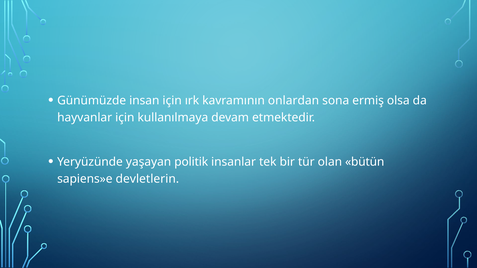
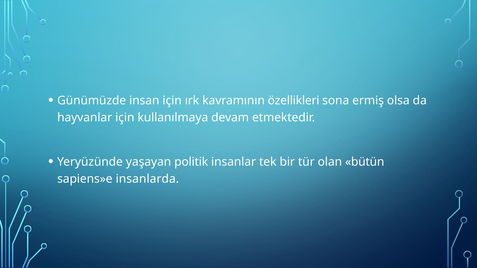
onlardan: onlardan -> özellikleri (294, 101)
devletlerin: devletlerin -> insanlarda (147, 179)
